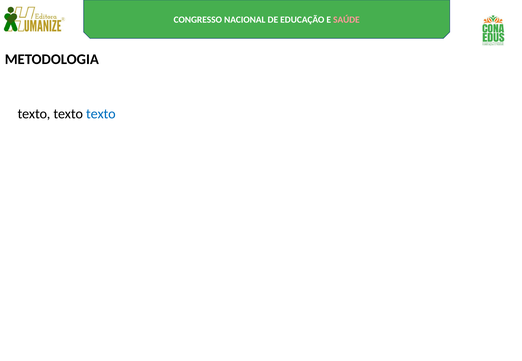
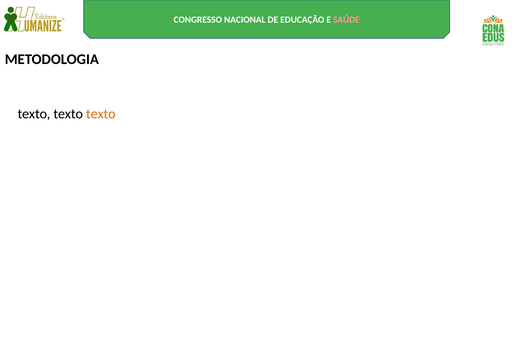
texto colour: blue -> orange (101, 114)
